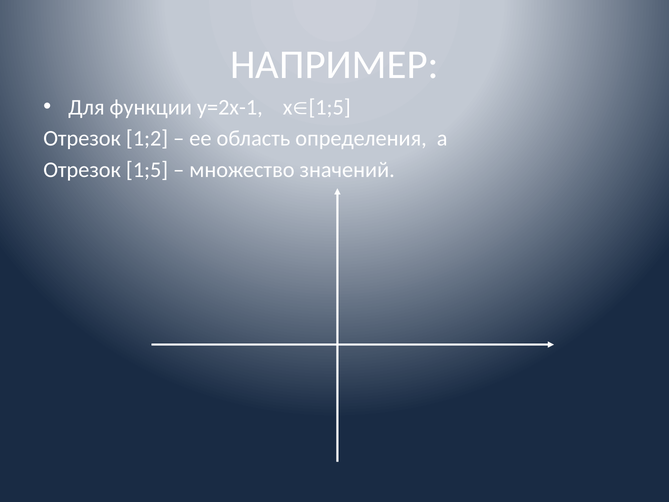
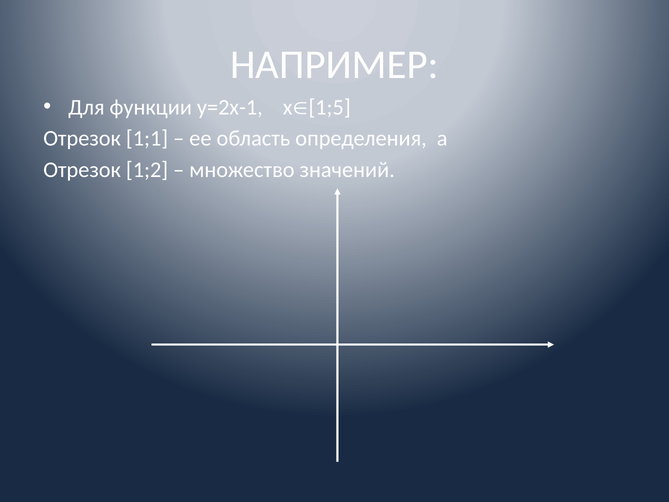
1;2: 1;2 -> 1;1 (147, 138)
1;5: 1;5 -> 1;2 (147, 170)
